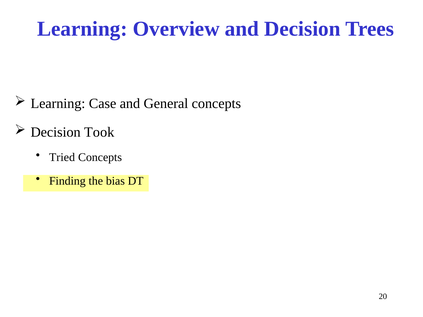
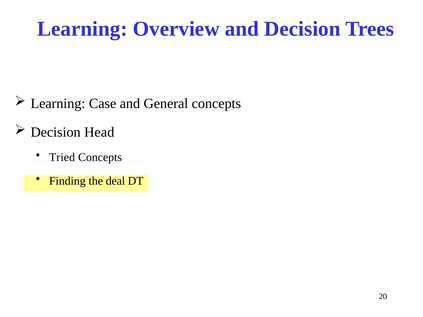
Took: Took -> Head (99, 132)
bias: bias -> deal (115, 181)
